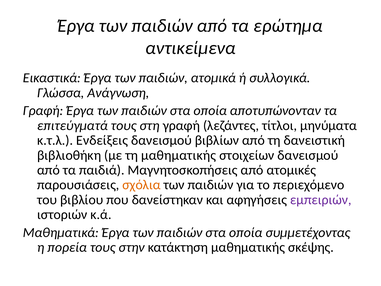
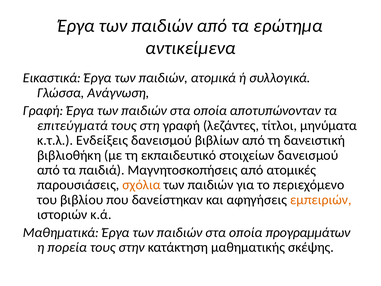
τη μαθηματικής: μαθηματικής -> εκπαιδευτικό (179, 155)
εμπειριών colour: purple -> orange (321, 200)
συμμετέχοντας: συμμετέχοντας -> προγραμμάτων (308, 232)
